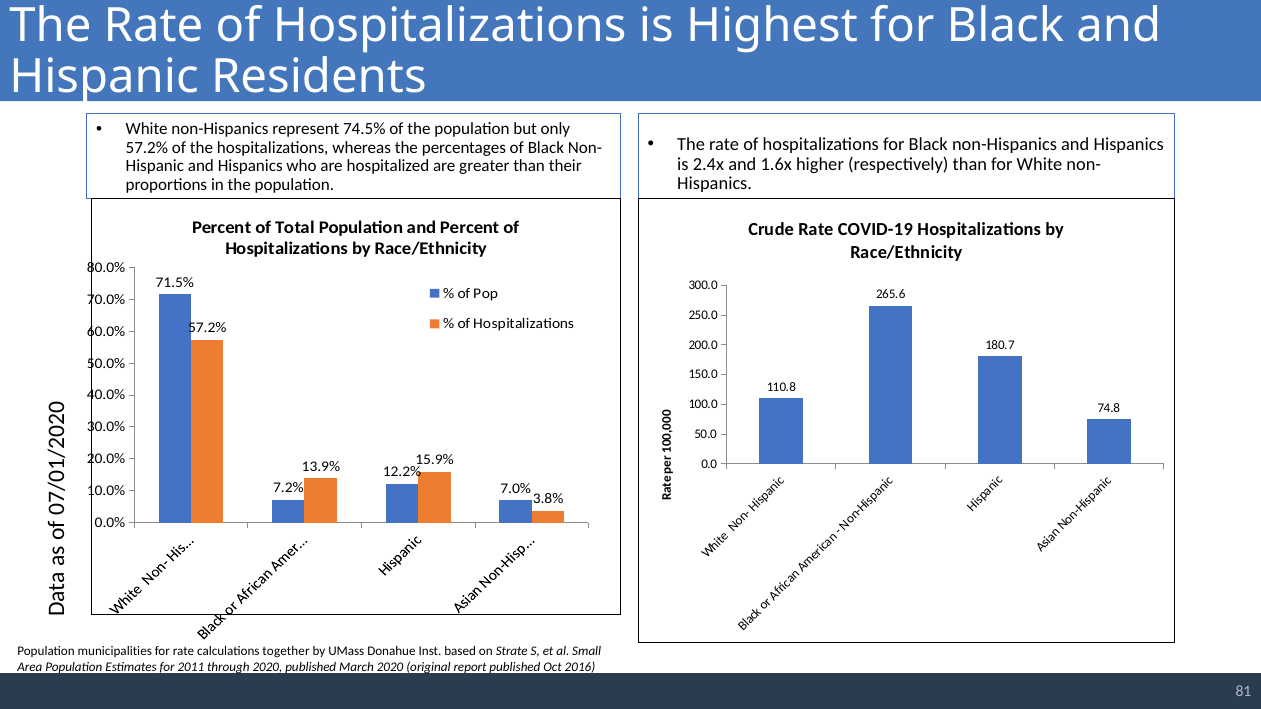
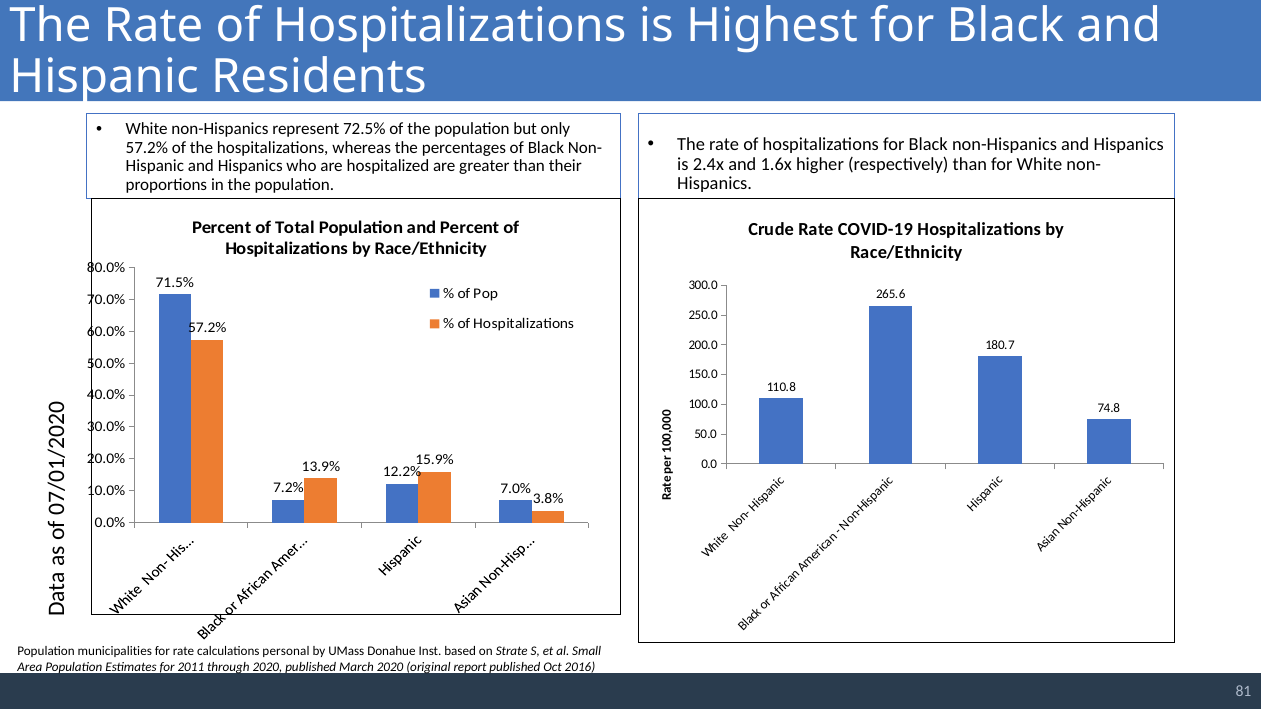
74.5%: 74.5% -> 72.5% (364, 129)
together: together -> personal (286, 651)
